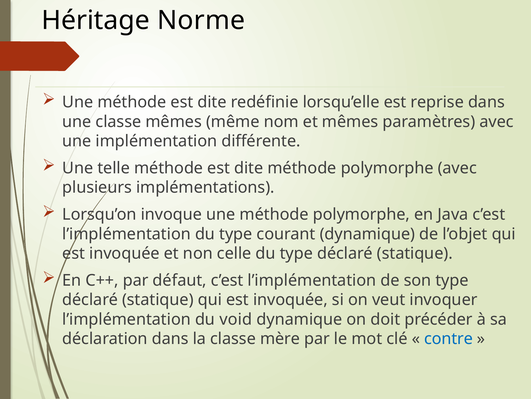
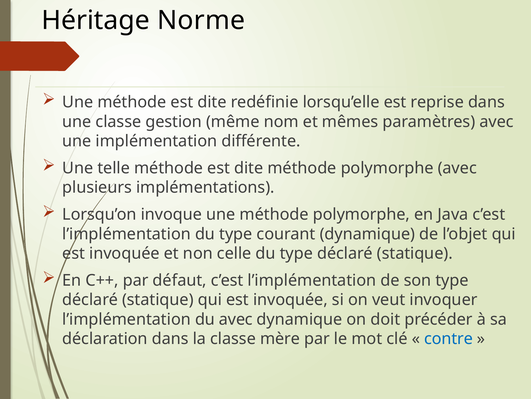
classe mêmes: mêmes -> gestion (174, 121)
du void: void -> avec (236, 319)
